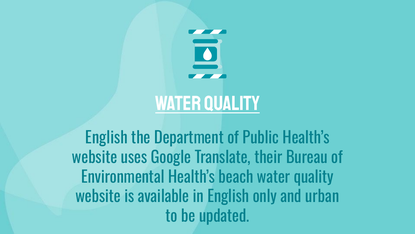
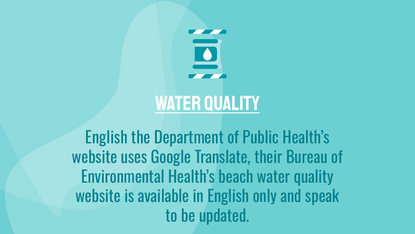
urban: urban -> speak (322, 196)
